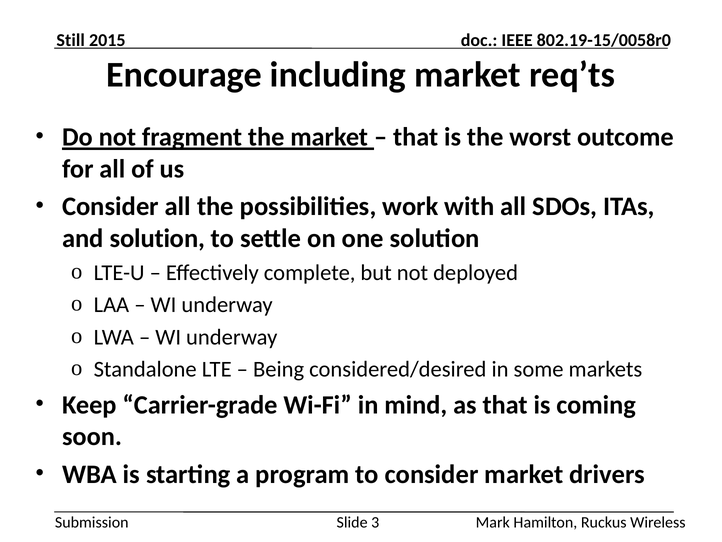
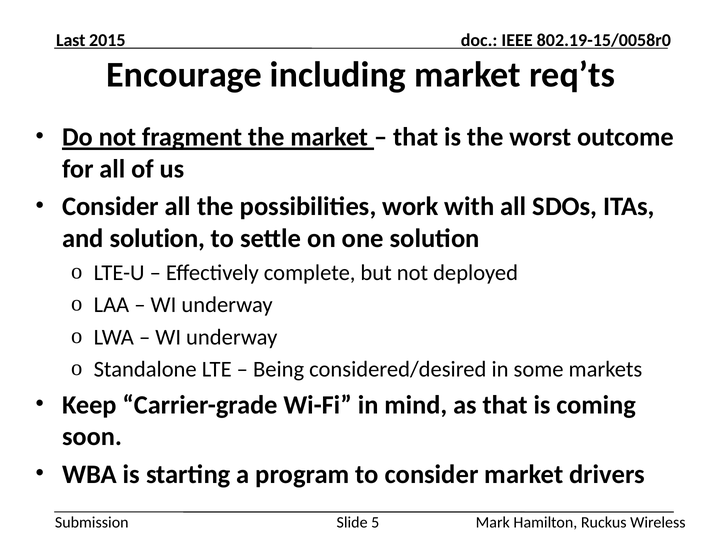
Still: Still -> Last (71, 40)
3: 3 -> 5 (375, 522)
